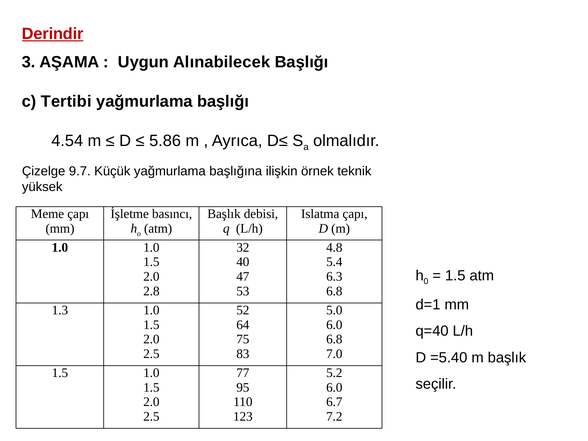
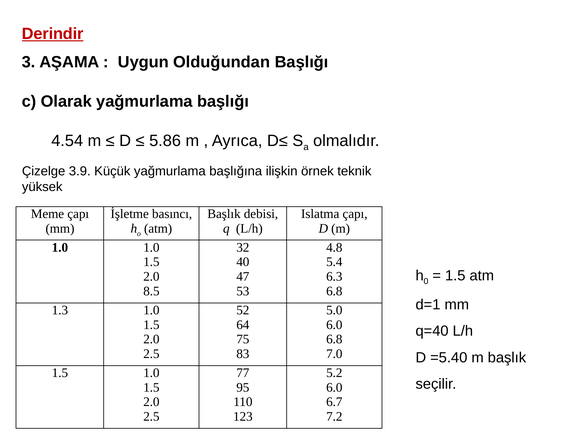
Alınabilecek: Alınabilecek -> Olduğundan (222, 62)
Tertibi: Tertibi -> Olarak (66, 101)
9.7: 9.7 -> 3.9 (80, 171)
2.8: 2.8 -> 8.5 (151, 291)
